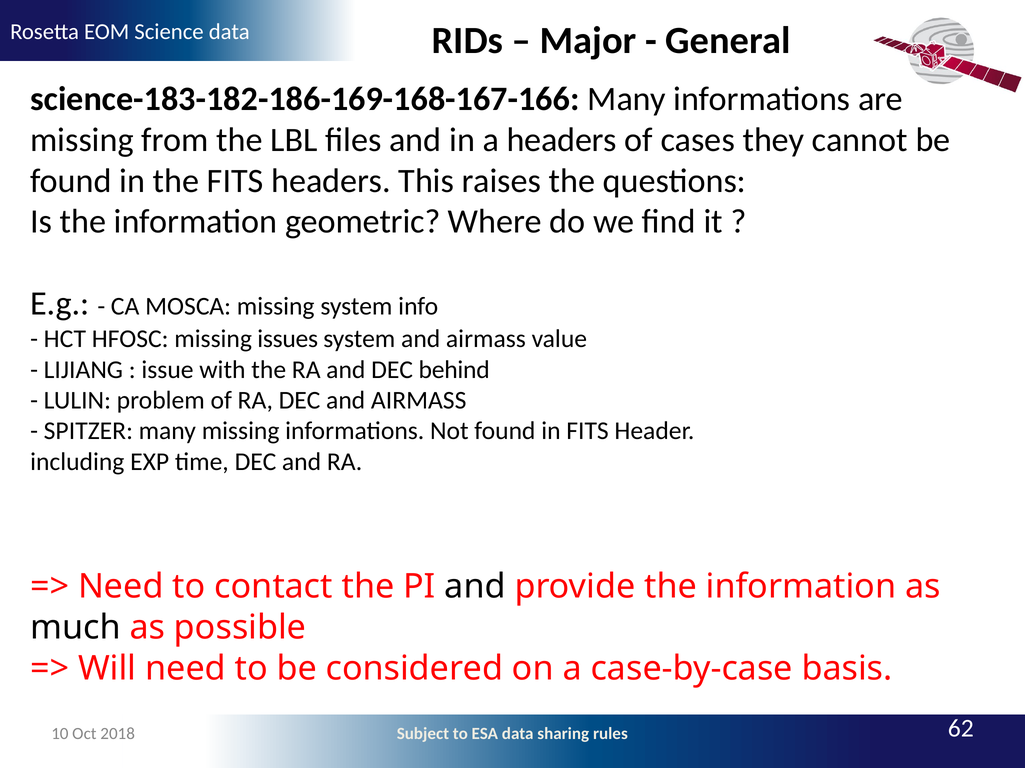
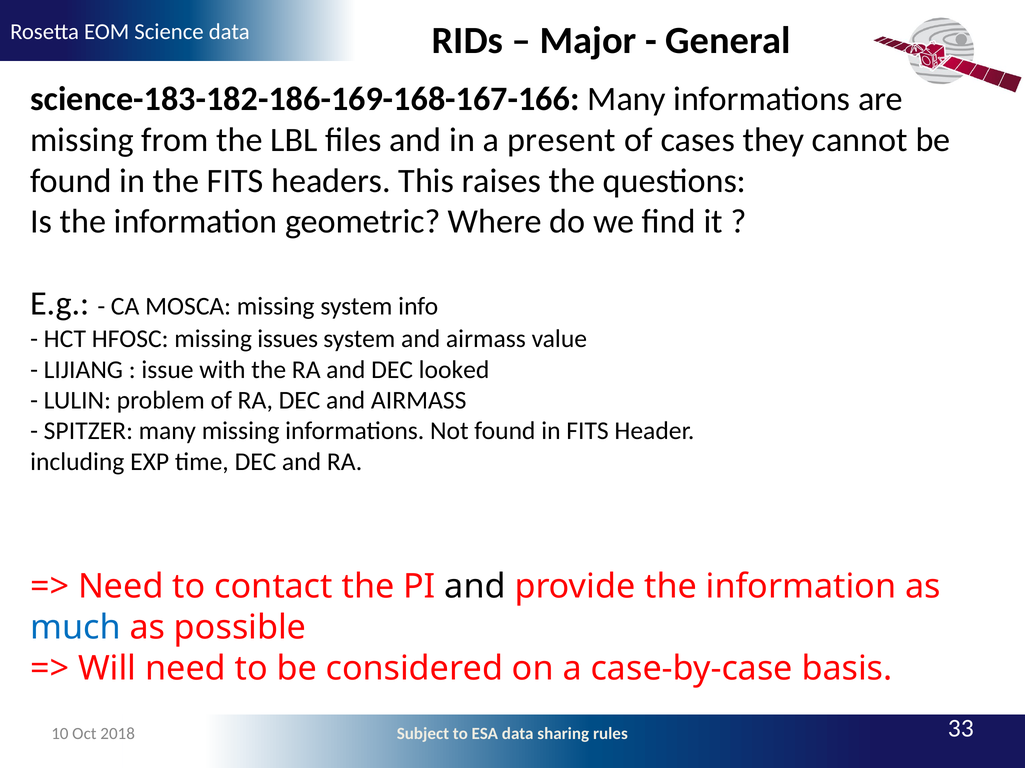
a headers: headers -> present (561, 140)
behind: behind -> looked (454, 370)
much colour: black -> blue (75, 628)
62: 62 -> 33 (961, 729)
